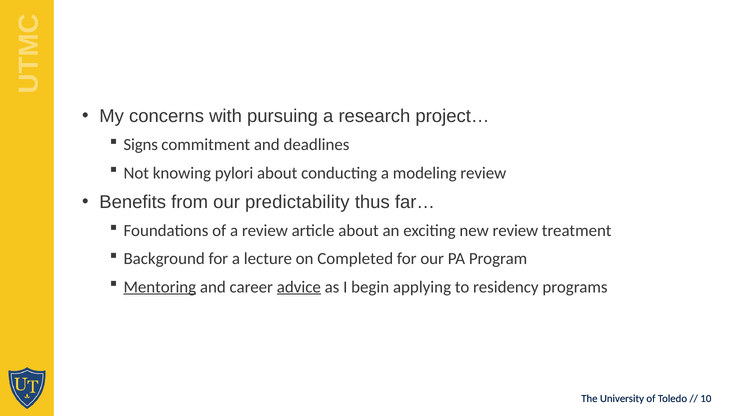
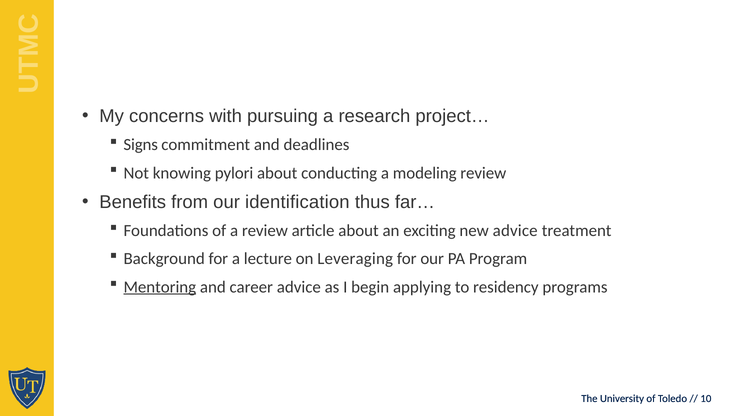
predictability: predictability -> identification (297, 202)
new review: review -> advice (515, 231)
Completed: Completed -> Leveraging (355, 259)
advice underline: present -> none (299, 287)
